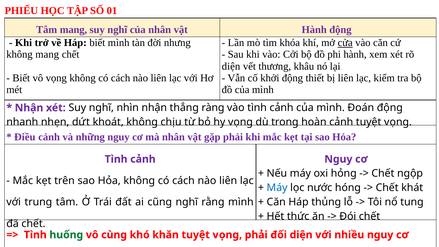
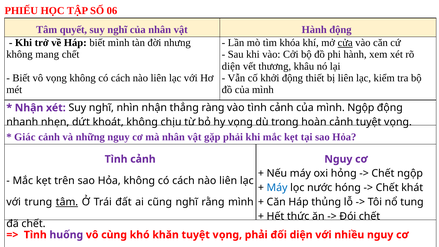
01: 01 -> 06 (112, 11)
Tâm mang: mang -> quyết (73, 30)
mình Đoán: Đoán -> Ngộp (361, 108)
Điều: Điều -> Giác (25, 137)
tâm underline: none -> present (67, 202)
huống colour: green -> purple (66, 235)
